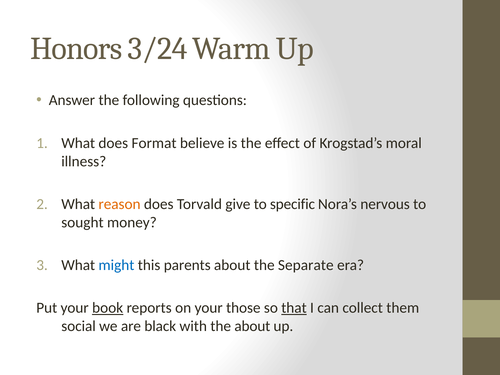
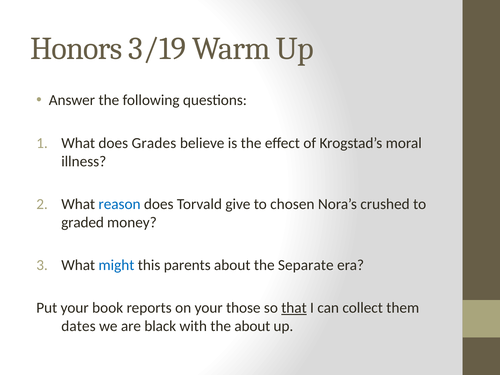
3/24: 3/24 -> 3/19 (157, 48)
Format: Format -> Grades (154, 143)
reason colour: orange -> blue (120, 204)
specific: specific -> chosen (292, 204)
nervous: nervous -> crushed (385, 204)
sought: sought -> graded (83, 222)
book underline: present -> none (108, 308)
social: social -> dates (78, 326)
